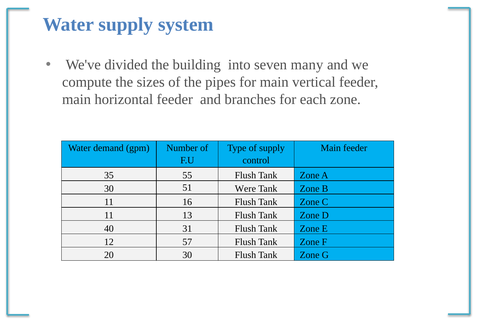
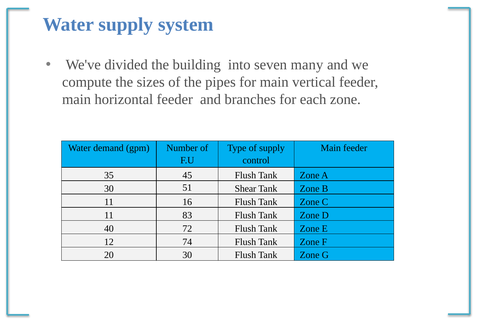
55: 55 -> 45 (187, 176)
Were: Were -> Shear (245, 189)
13: 13 -> 83 (187, 215)
31: 31 -> 72 (187, 229)
57: 57 -> 74 (187, 242)
